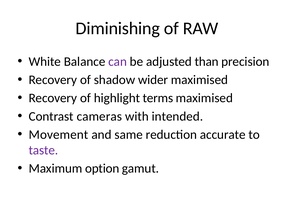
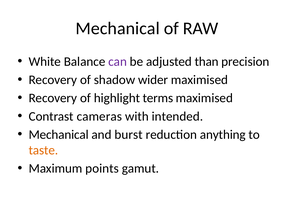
Diminishing: Diminishing -> Mechanical (118, 28)
Movement: Movement -> Mechanical (59, 135)
same: same -> burst (129, 135)
accurate: accurate -> anything (223, 135)
taste colour: purple -> orange (43, 151)
option: option -> points (102, 169)
